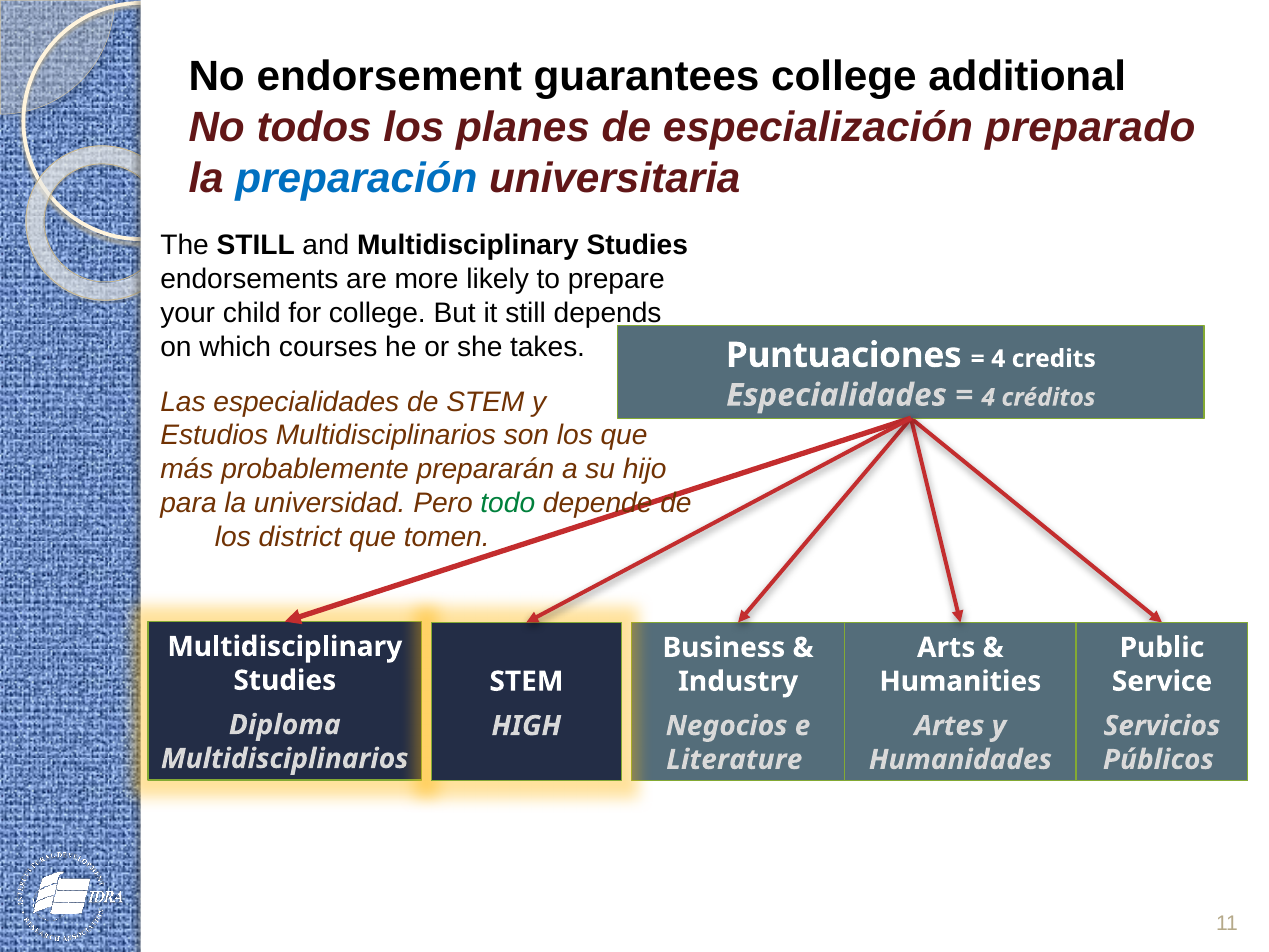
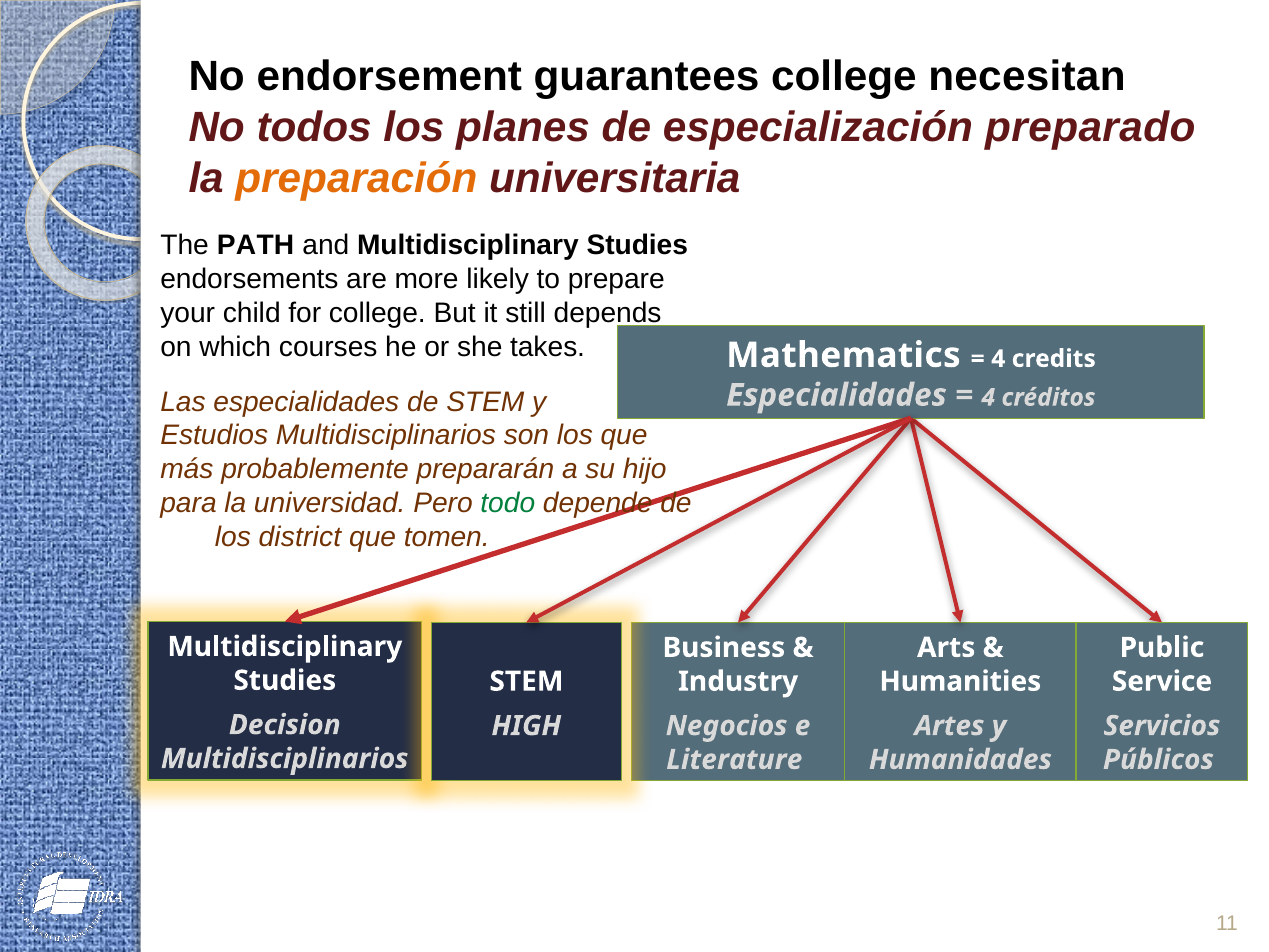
additional: additional -> necesitan (1027, 77)
preparación colour: blue -> orange (356, 178)
The STILL: STILL -> PATH (256, 245)
Puntuaciones: Puntuaciones -> Mathematics (843, 355)
Diploma: Diploma -> Decision (285, 725)
